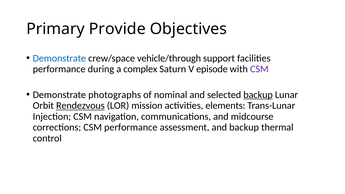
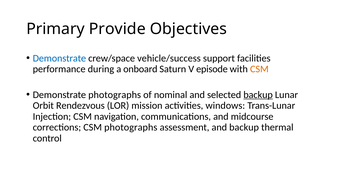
vehicle/through: vehicle/through -> vehicle/success (169, 58)
complex: complex -> onboard (140, 69)
CSM colour: purple -> orange (259, 69)
Rendezvous underline: present -> none (80, 106)
elements: elements -> windows (225, 106)
CSM performance: performance -> photographs (131, 127)
